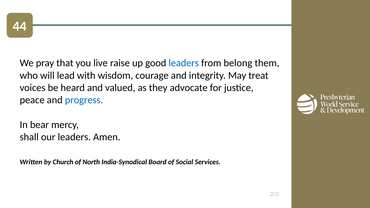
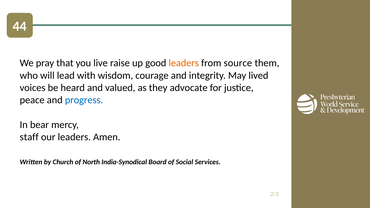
leaders colour: blue -> orange (184, 63)
belong: belong -> source (238, 63)
treat: treat -> lived (258, 75)
shall: shall -> staff (29, 137)
